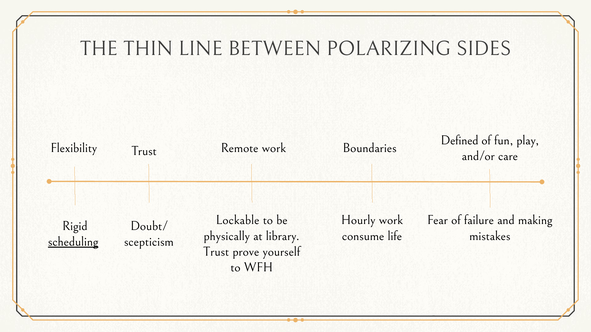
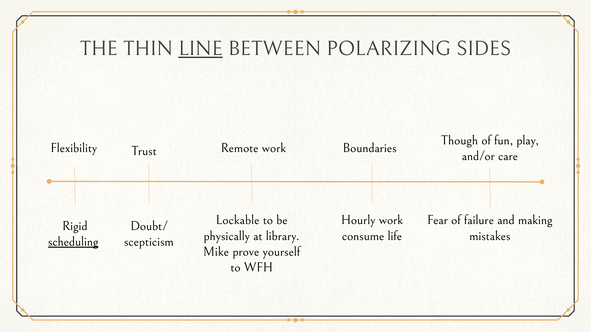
LINE underline: none -> present (201, 49)
Defined: Defined -> Though (459, 140)
Trust: Trust -> Mike (216, 252)
